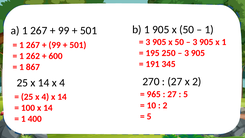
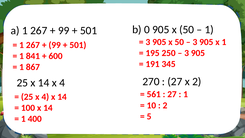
b 1: 1 -> 0 (147, 29)
262: 262 -> 841 (33, 56)
965: 965 -> 561 (154, 94)
5: 5 -> 1 (186, 94)
